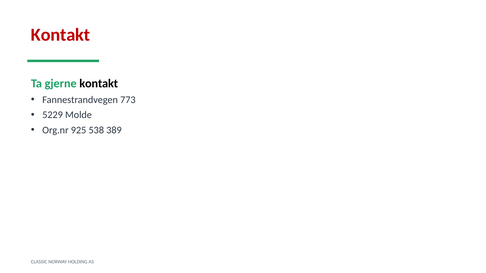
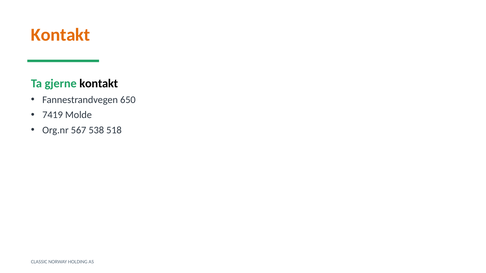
Kontakt colour: red -> orange (61, 35)
773: 773 -> 650 (128, 100)
5229: 5229 -> 7419 (53, 115)
925: 925 -> 567 (79, 130)
389: 389 -> 518 (114, 130)
